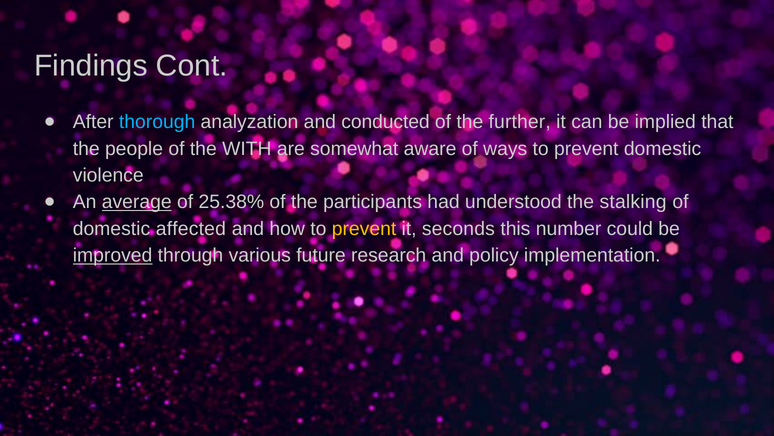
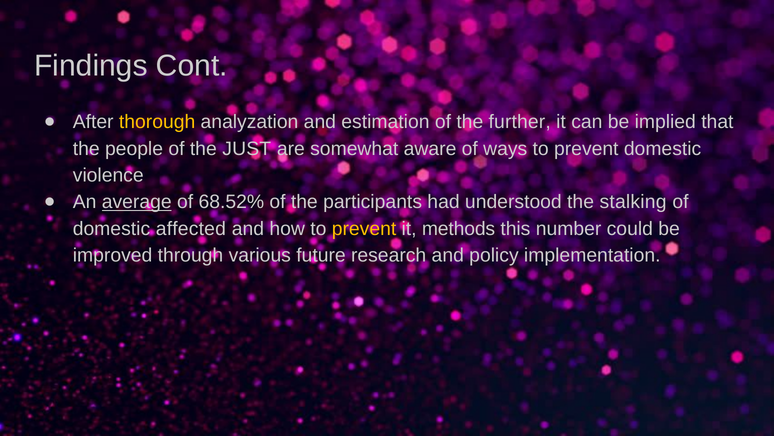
thorough colour: light blue -> yellow (157, 122)
conducted: conducted -> estimation (385, 122)
WITH: WITH -> JUST (247, 148)
25.38%: 25.38% -> 68.52% (231, 202)
seconds: seconds -> methods (459, 228)
improved underline: present -> none (113, 255)
